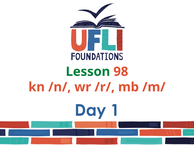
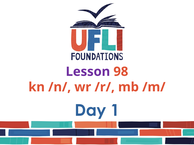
Lesson colour: green -> purple (88, 72)
